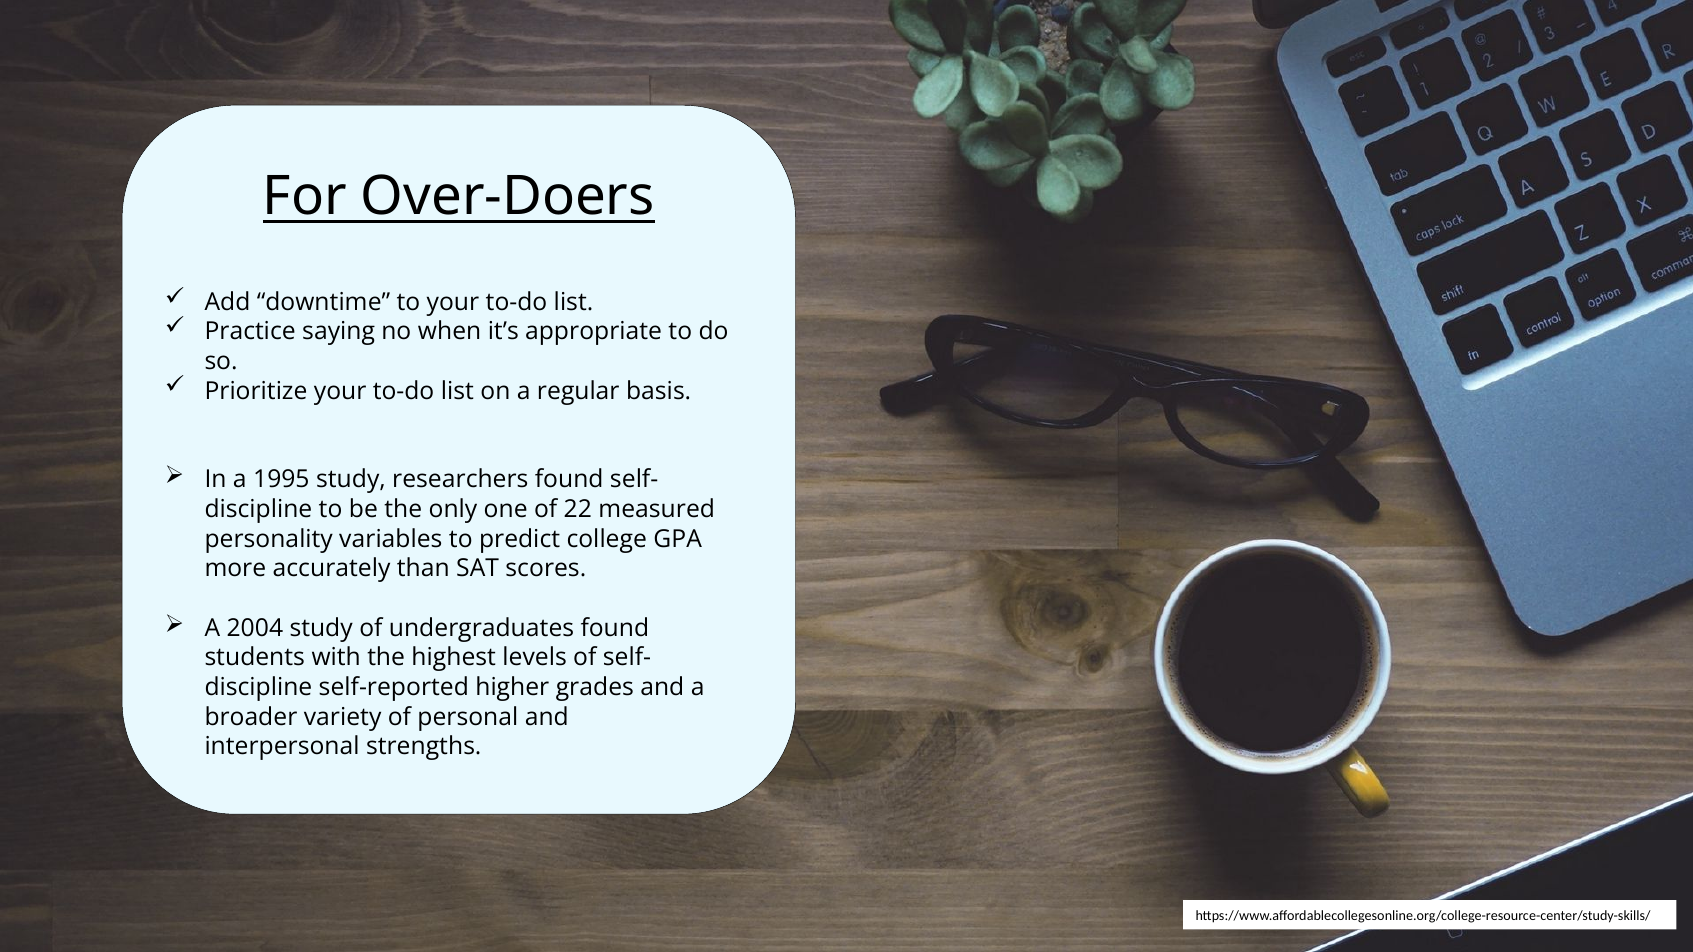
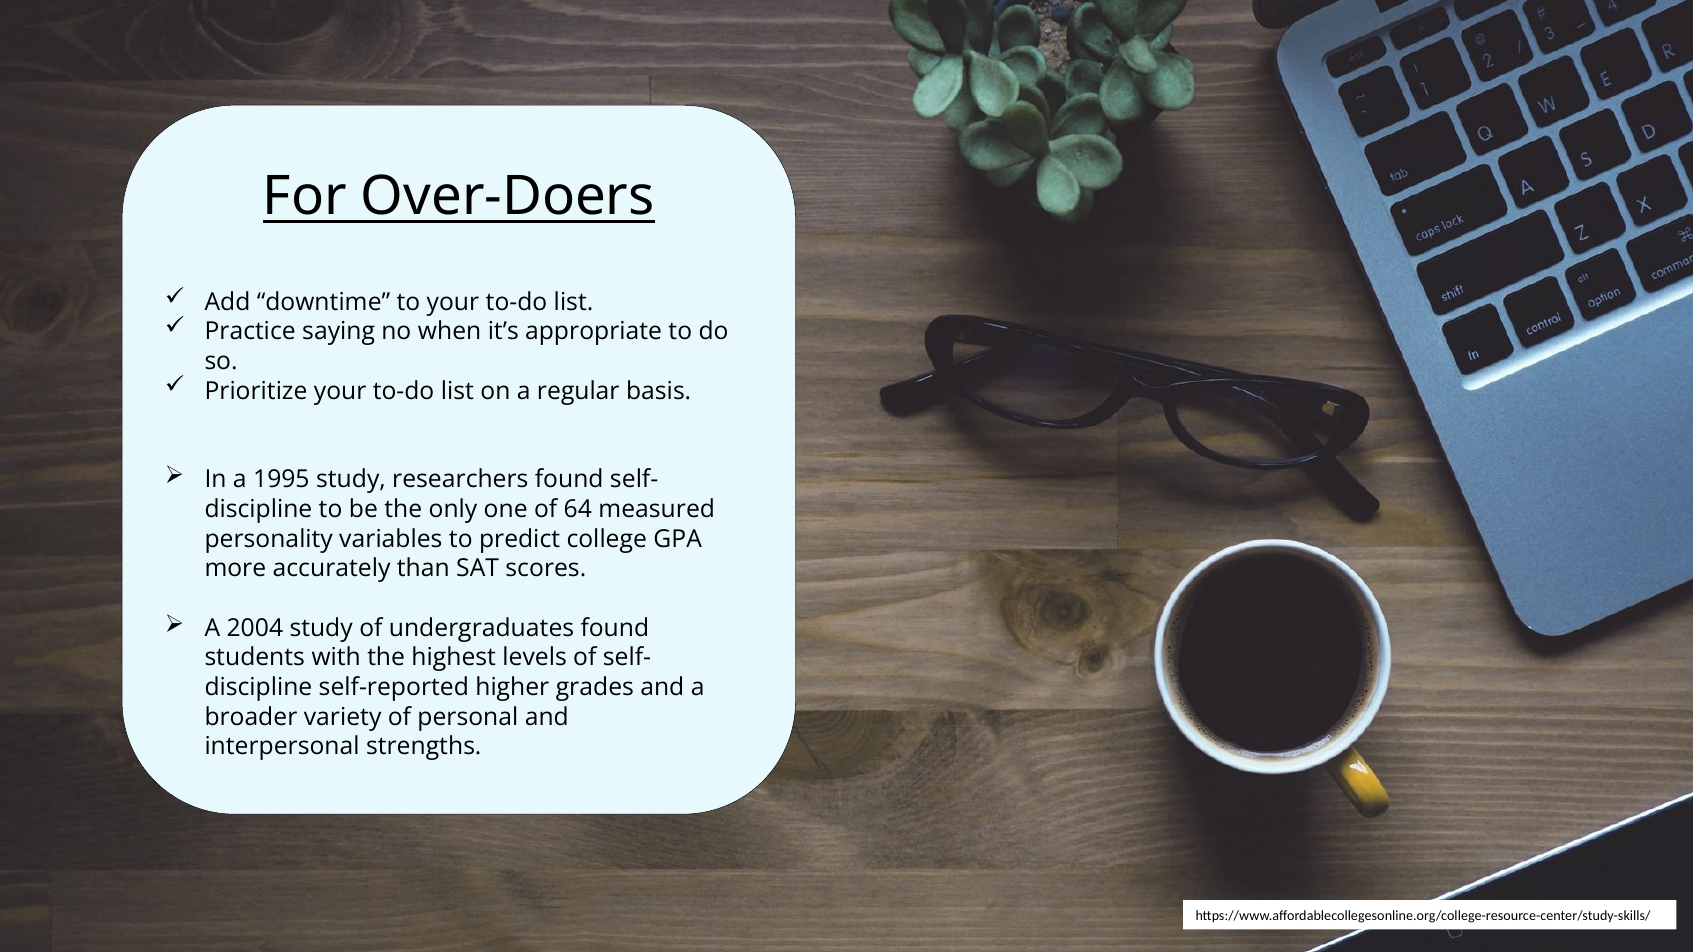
22: 22 -> 64 (578, 510)
